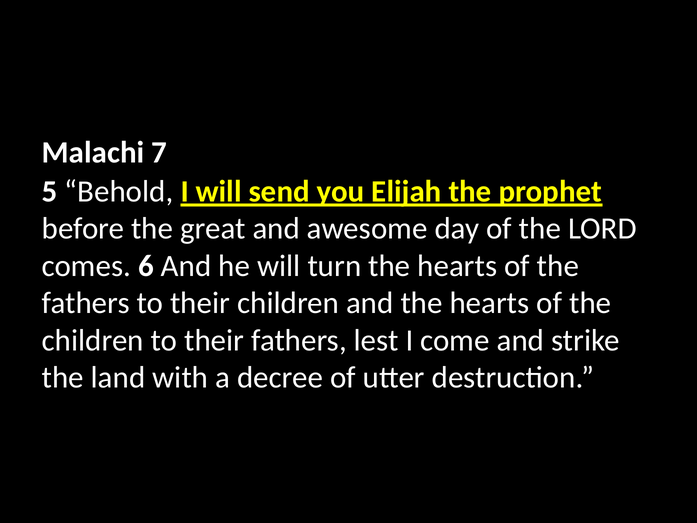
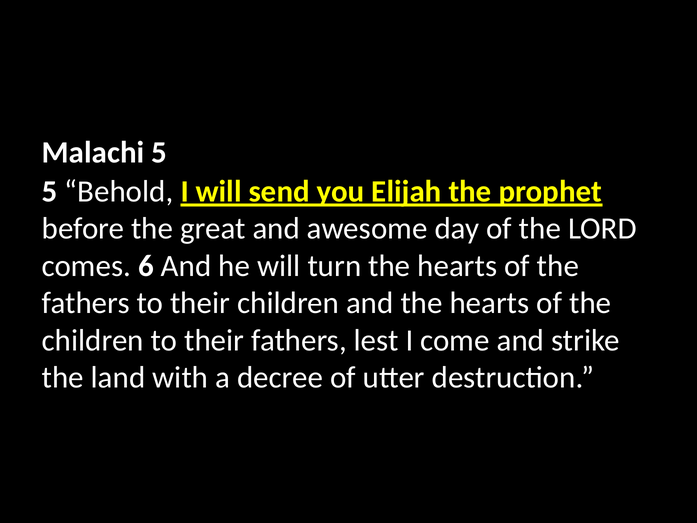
Malachi 7: 7 -> 5 (159, 153)
